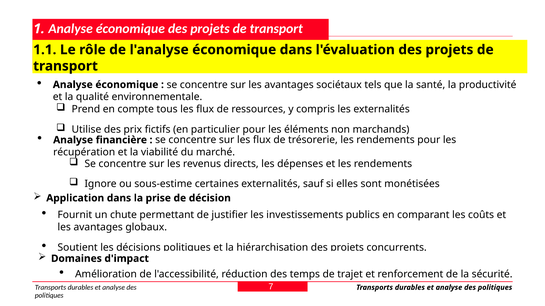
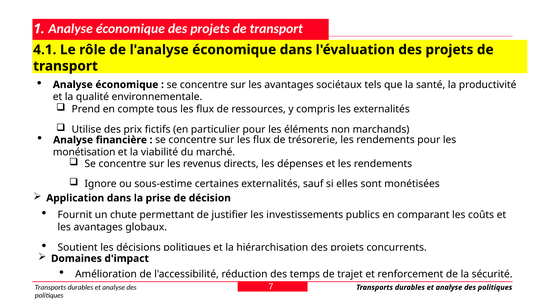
1.1: 1.1 -> 4.1 (45, 50)
récupération: récupération -> monétisation (84, 152)
